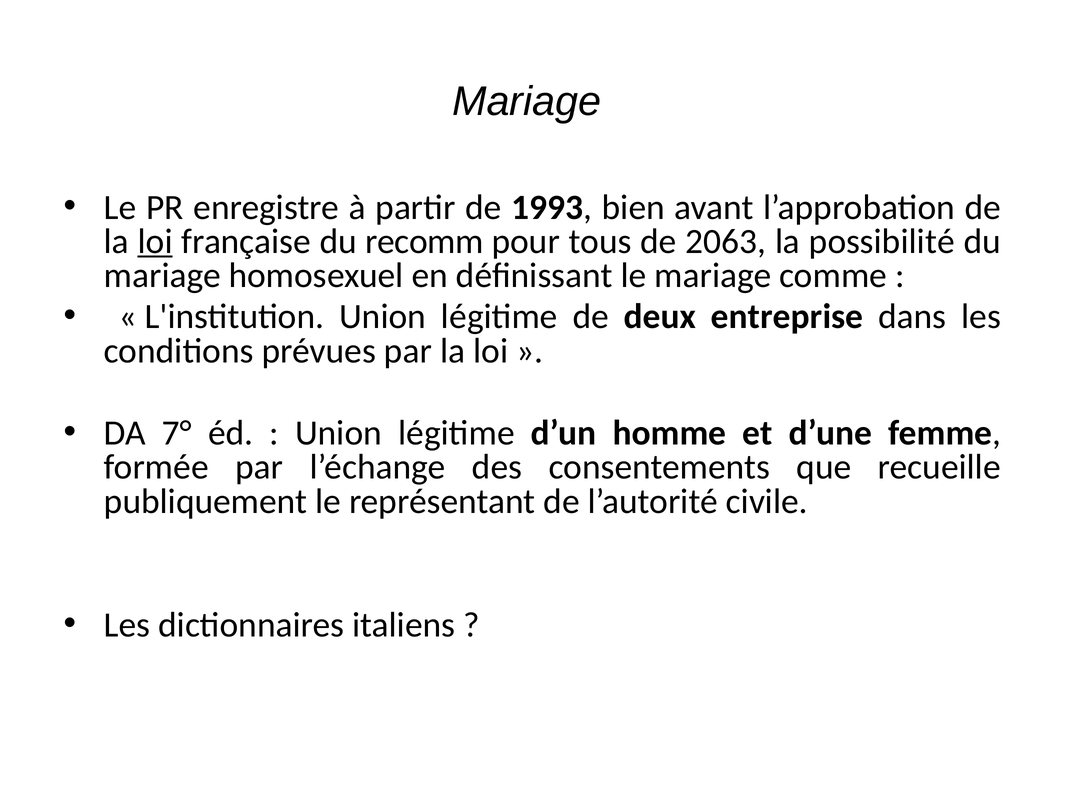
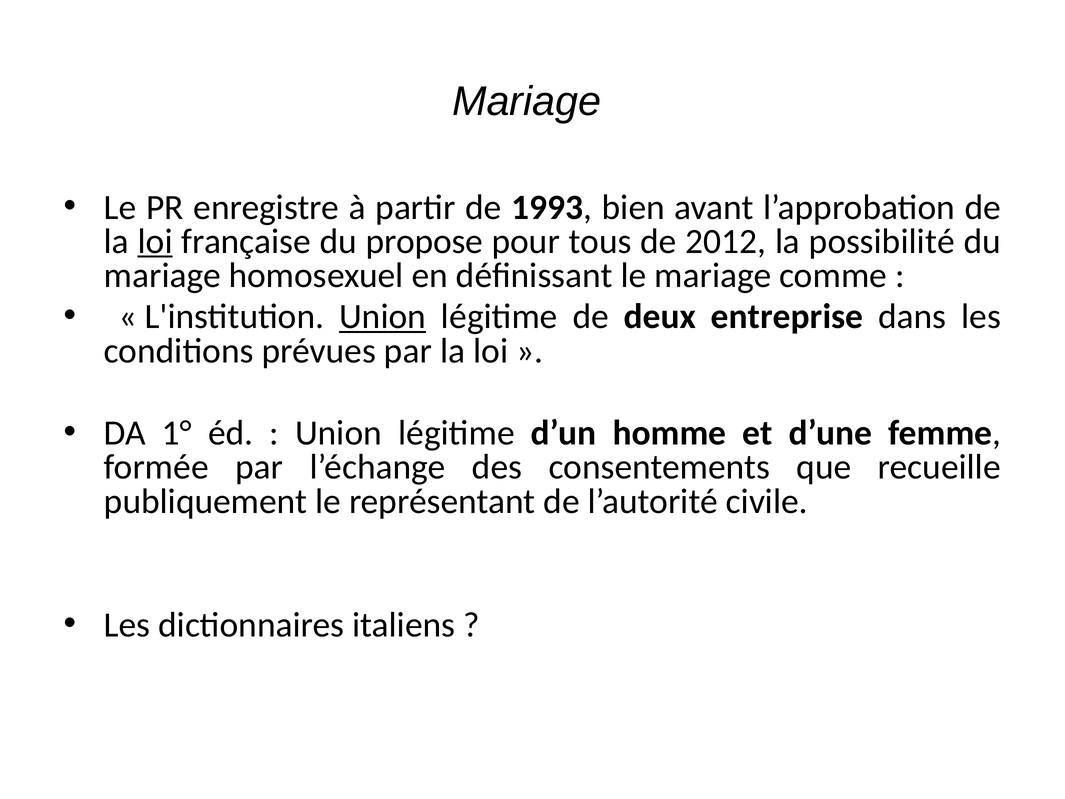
recomm: recomm -> propose (424, 241)
2063: 2063 -> 2012 (726, 241)
Union underline: none -> present (383, 317)
7°: 7° -> 1° (177, 433)
